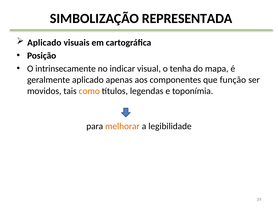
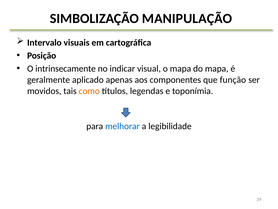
REPRESENTADA: REPRESENTADA -> MANIPULAÇÃO (187, 19)
Aplicado: Aplicado -> Intervalo (44, 43)
o tenha: tenha -> mapa (180, 68)
melhorar colour: orange -> blue (122, 126)
